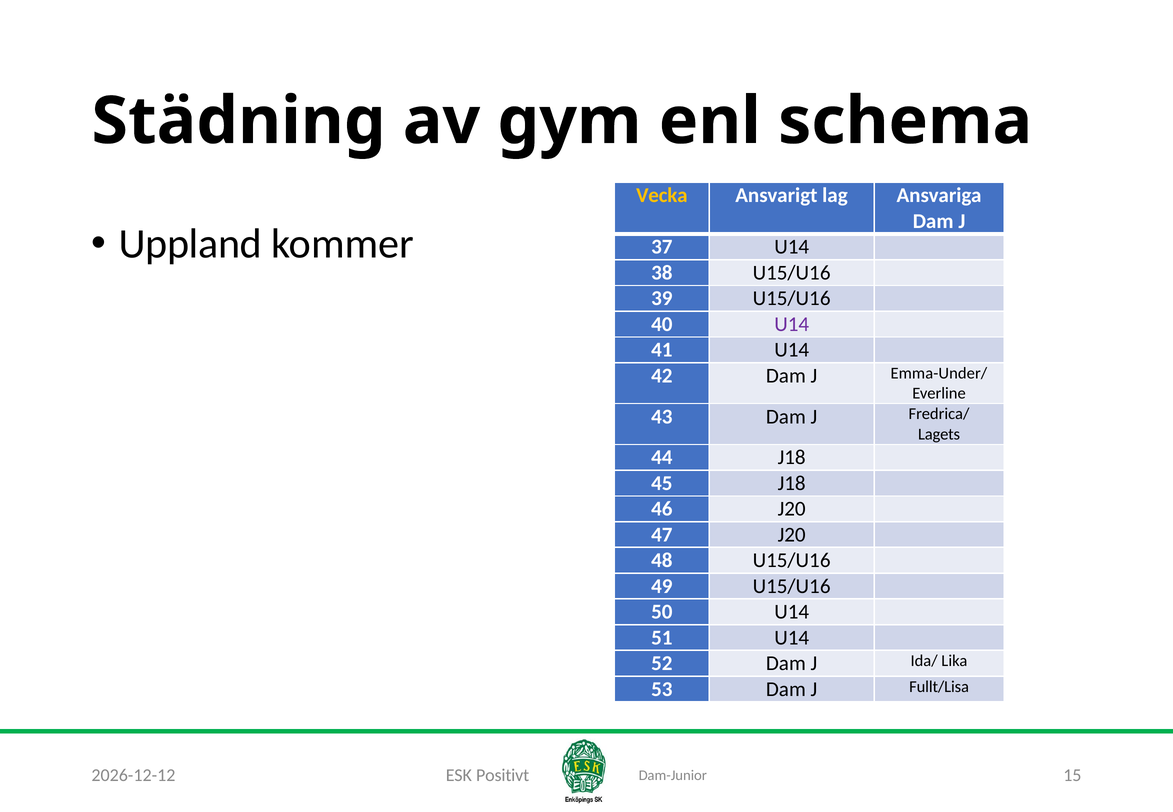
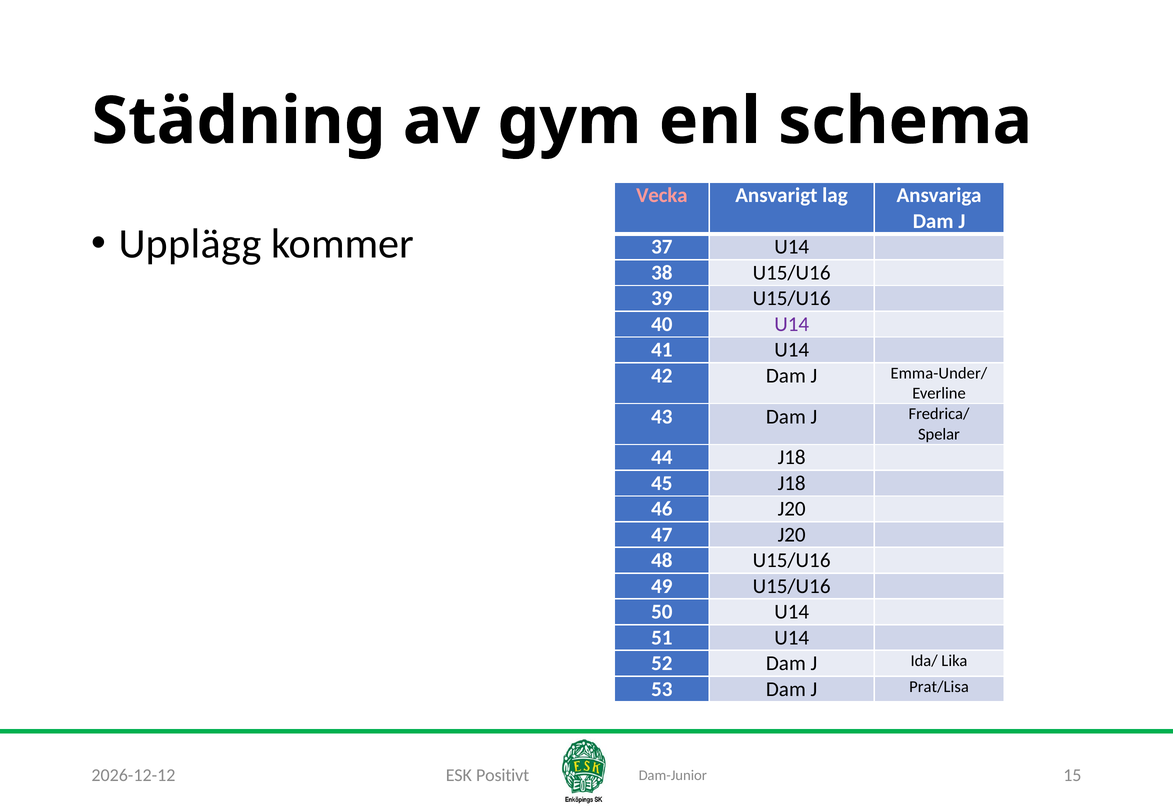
Vecka colour: yellow -> pink (662, 196)
Uppland: Uppland -> Upplägg (190, 244)
Lagets: Lagets -> Spelar (939, 434)
Fullt/Lisa: Fullt/Lisa -> Prat/Lisa (939, 687)
